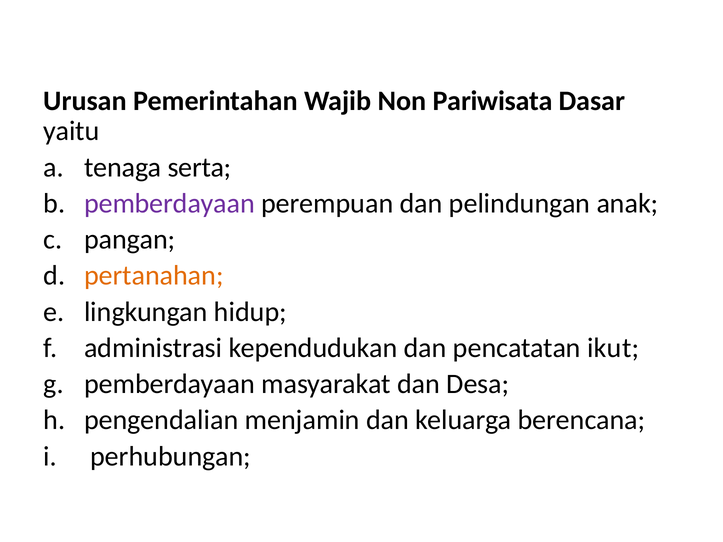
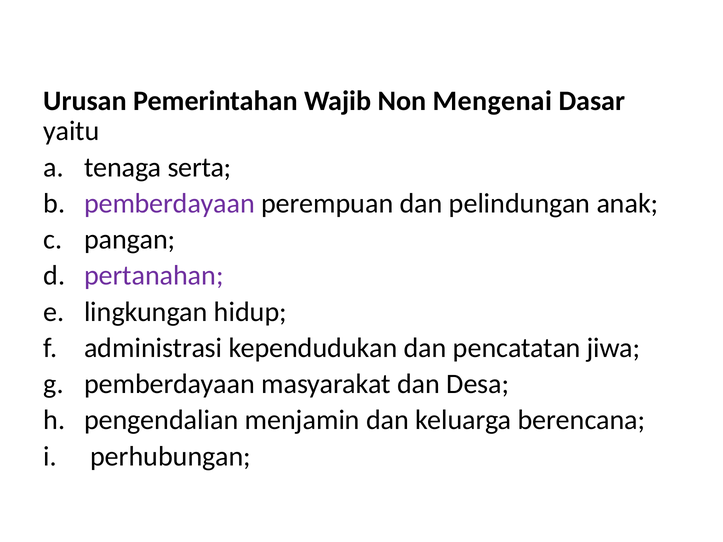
Pariwisata: Pariwisata -> Mengenai (492, 101)
pertanahan colour: orange -> purple (154, 276)
ikut: ikut -> jiwa (613, 348)
